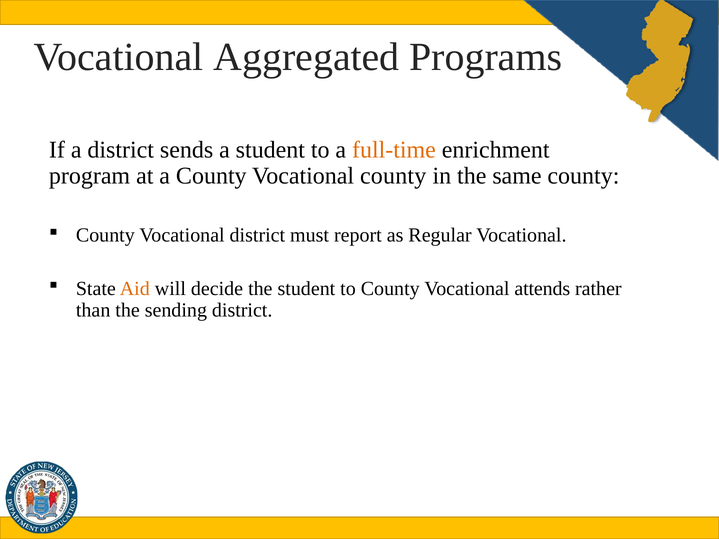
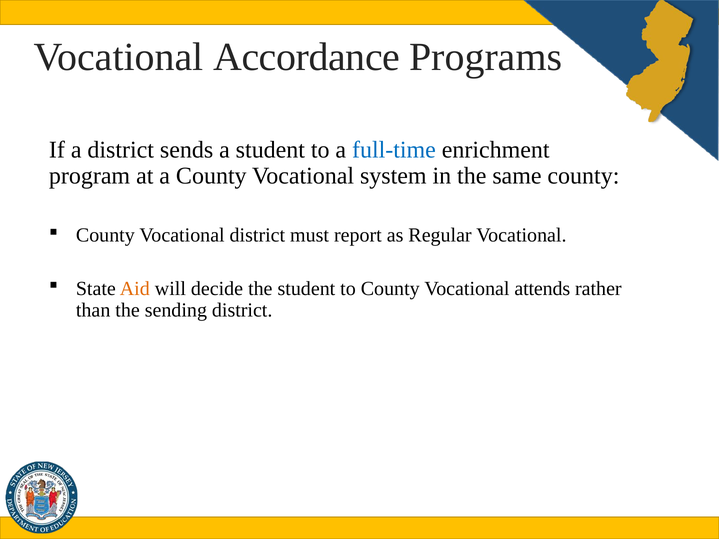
Aggregated: Aggregated -> Accordance (307, 57)
full-time colour: orange -> blue (394, 150)
Vocational county: county -> system (393, 176)
